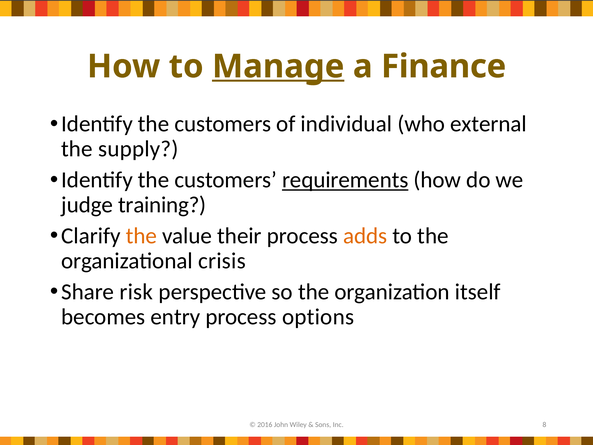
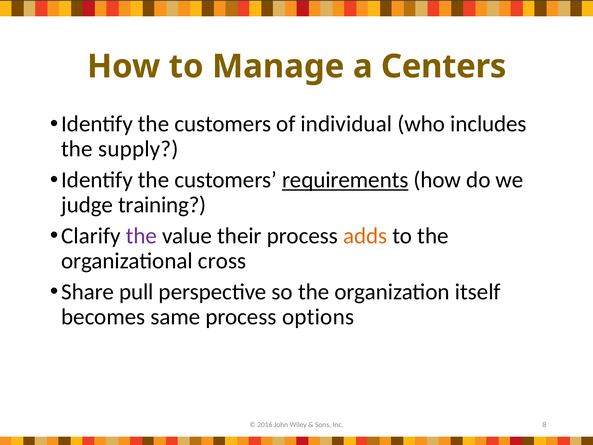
Manage underline: present -> none (278, 66)
Finance: Finance -> Centers (444, 66)
external: external -> includes (488, 124)
the colour: orange -> purple (141, 236)
crisis: crisis -> cross (222, 261)
risk: risk -> pull (136, 292)
entry: entry -> same (175, 317)
